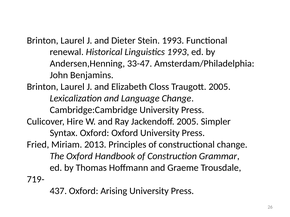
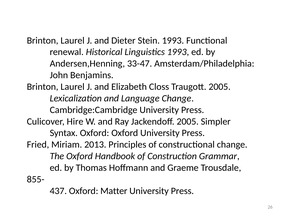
719-: 719- -> 855- (36, 180)
Arising: Arising -> Matter (114, 191)
